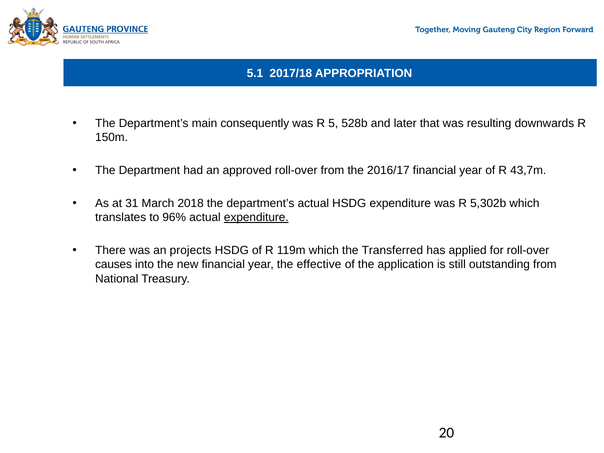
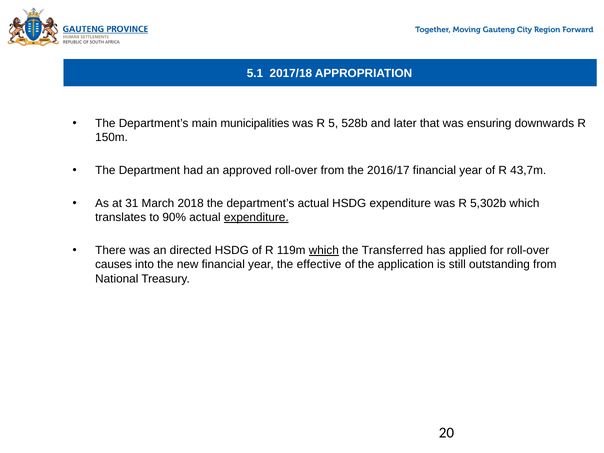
consequently: consequently -> municipalities (255, 123)
resulting: resulting -> ensuring (489, 123)
96%: 96% -> 90% (174, 217)
projects: projects -> directed (191, 250)
which underline: none -> present (324, 250)
